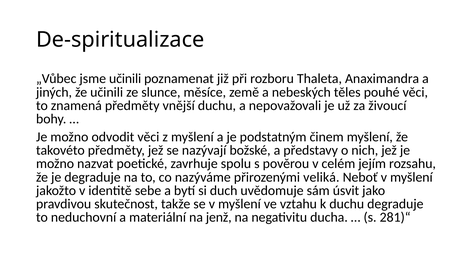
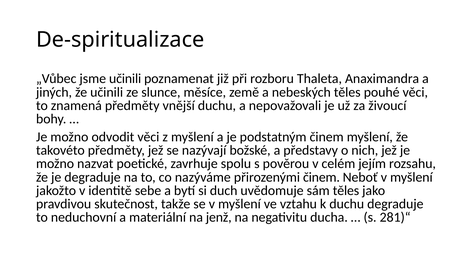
přirozenými veliká: veliká -> činem (321, 177)
sám úsvit: úsvit -> těles (346, 191)
